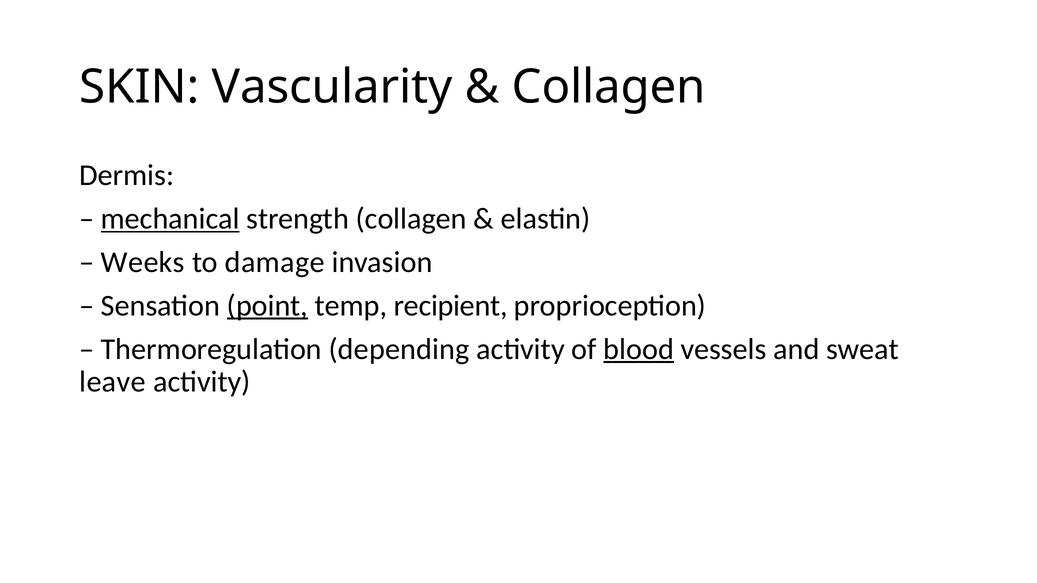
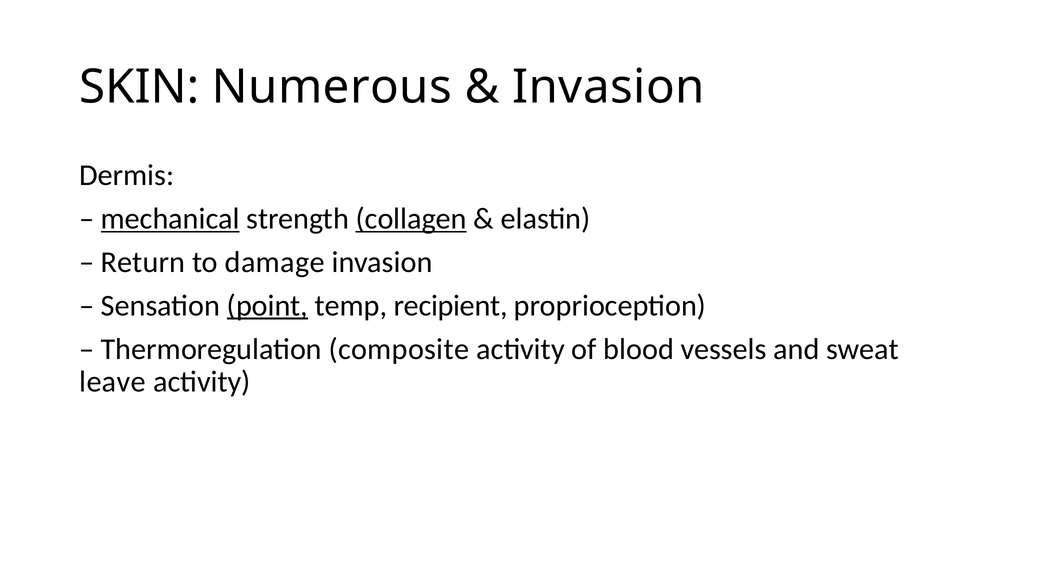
Vascularity: Vascularity -> Numerous (332, 87)
Collagen: Collagen -> Invasion (608, 87)
collagen underline: none -> present (411, 219)
Weeks: Weeks -> Return (143, 262)
depending: depending -> composite (399, 349)
blood underline: present -> none (639, 349)
